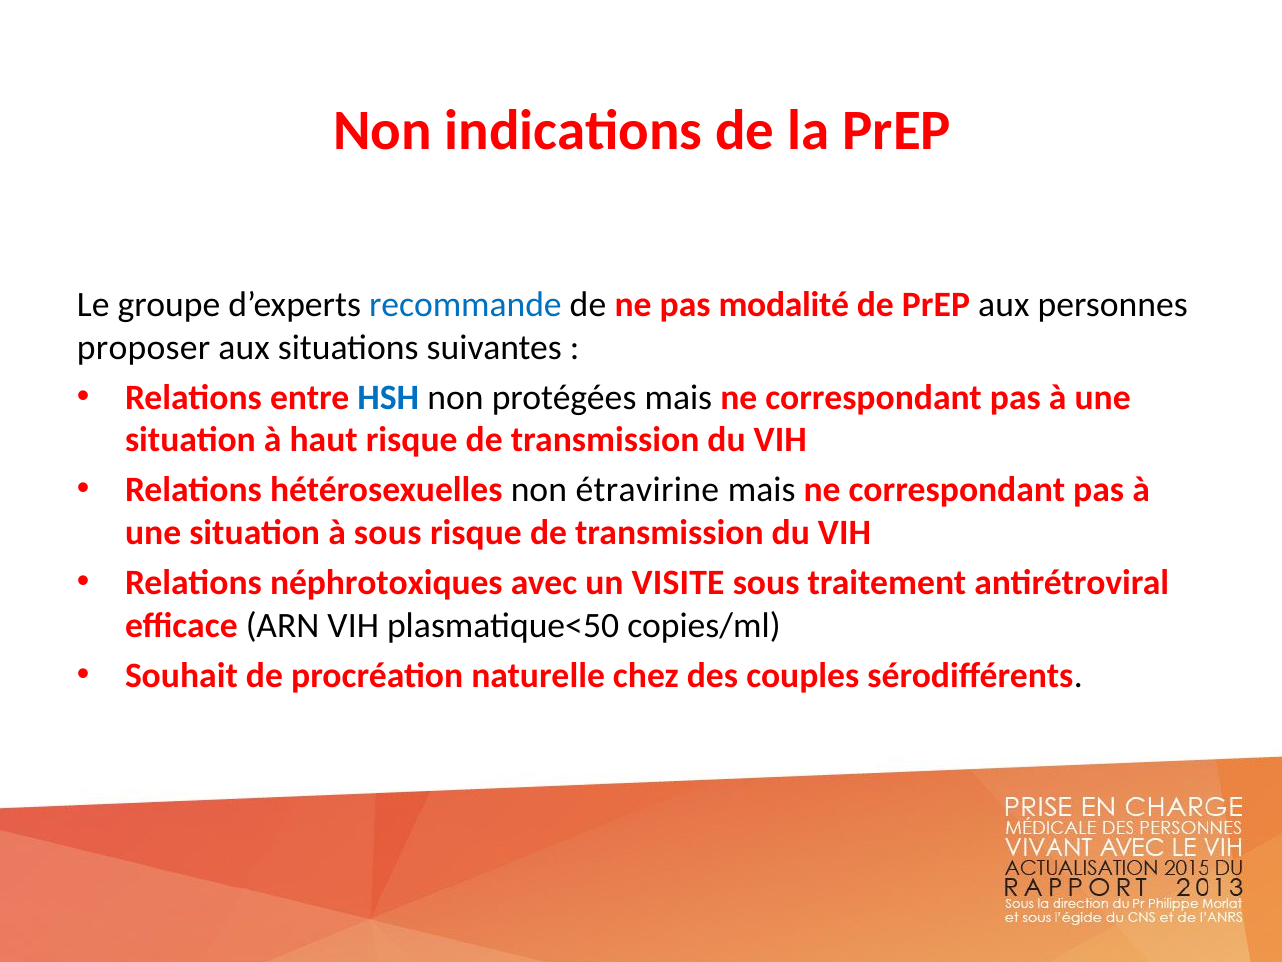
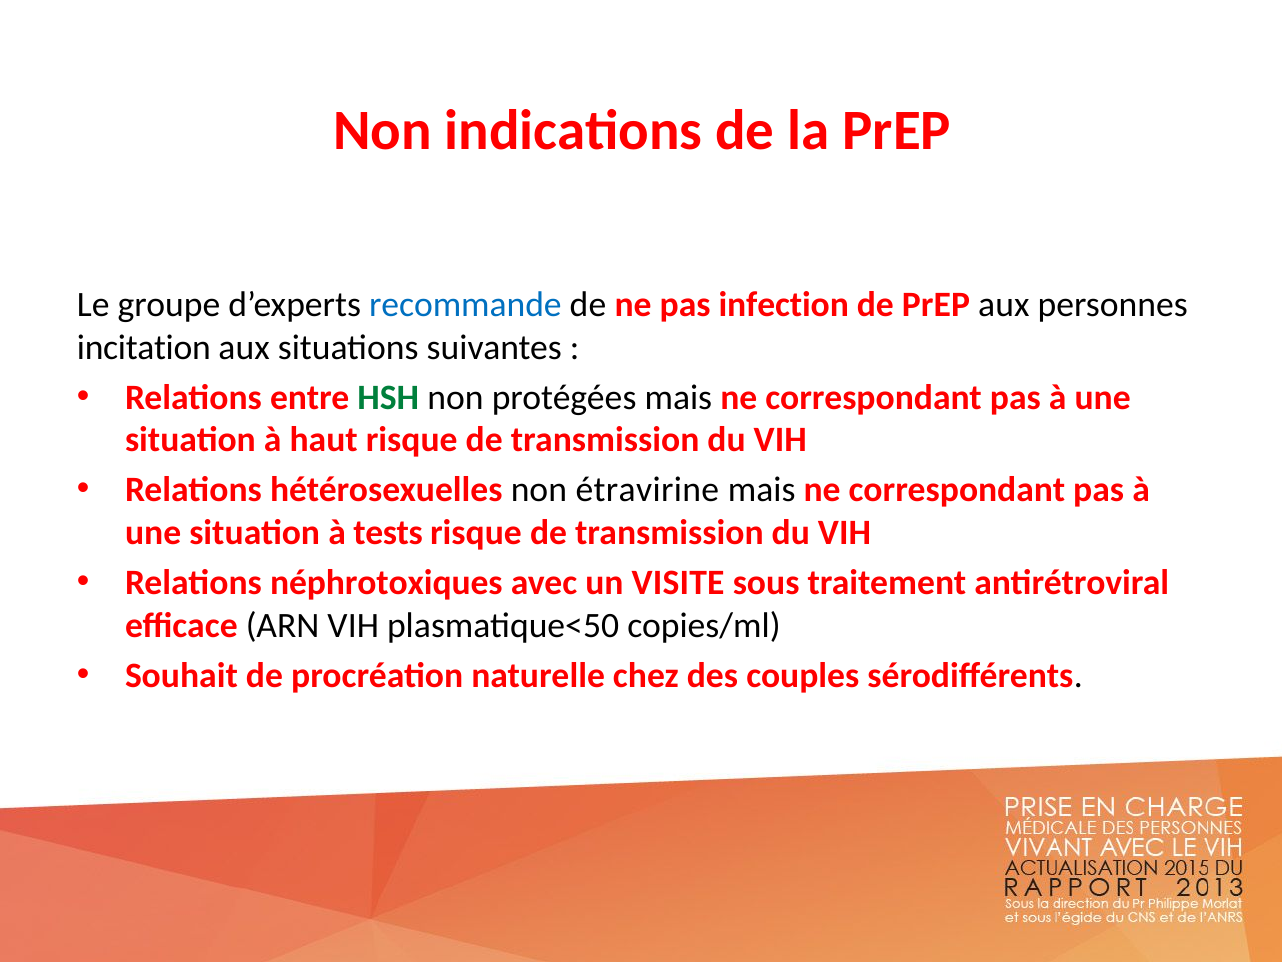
modalité: modalité -> infection (784, 305)
proposer: proposer -> incitation (144, 347)
HSH colour: blue -> green (388, 397)
à sous: sous -> tests (388, 532)
